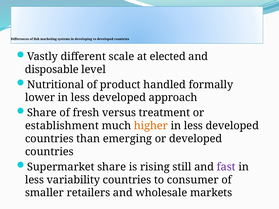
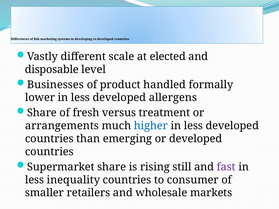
Nutritional: Nutritional -> Businesses (55, 85)
approach: approach -> allergens (173, 98)
establishment: establishment -> arrangements (62, 126)
higher colour: orange -> blue (151, 126)
variability: variability -> inequality (73, 180)
